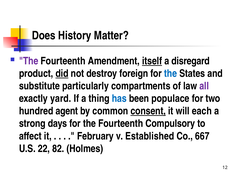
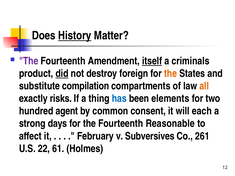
History underline: none -> present (75, 36)
disregard: disregard -> criminals (191, 61)
the colour: blue -> orange (171, 74)
particularly: particularly -> compilation (86, 86)
all colour: purple -> orange (204, 86)
yard: yard -> risks (61, 99)
populace: populace -> elements (170, 99)
consent underline: present -> none (148, 111)
Compulsory: Compulsory -> Reasonable (170, 124)
Established: Established -> Subversives (150, 136)
667: 667 -> 261 (202, 136)
82: 82 -> 61 (58, 149)
